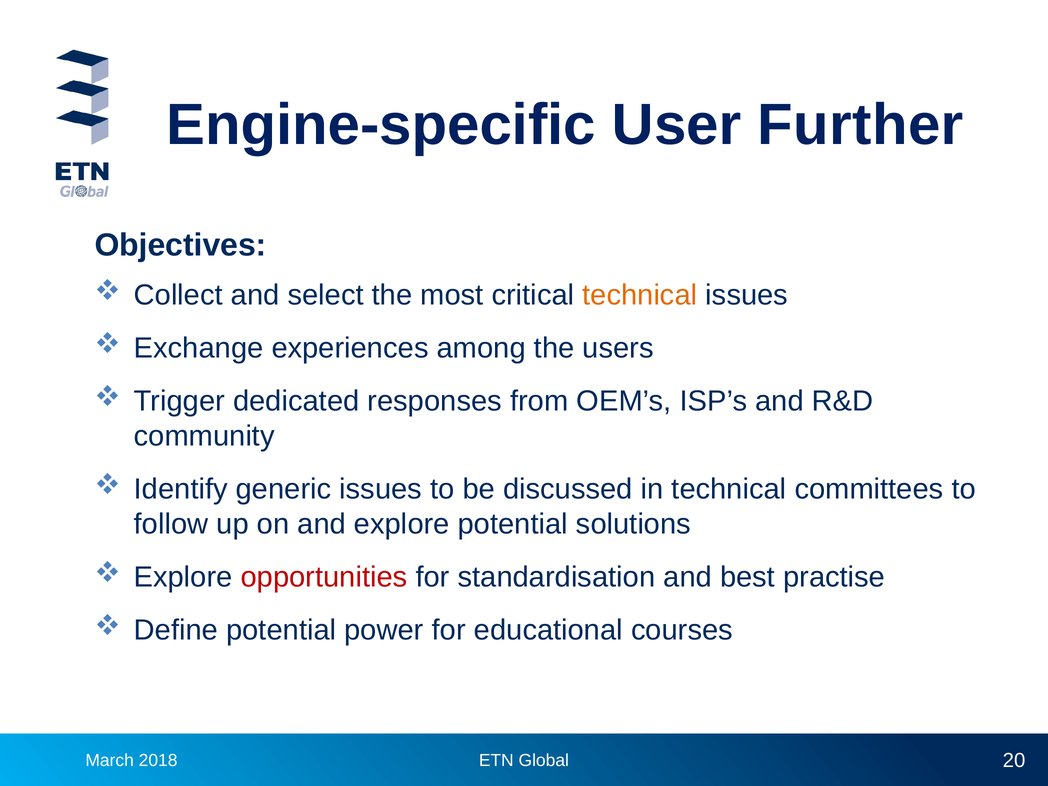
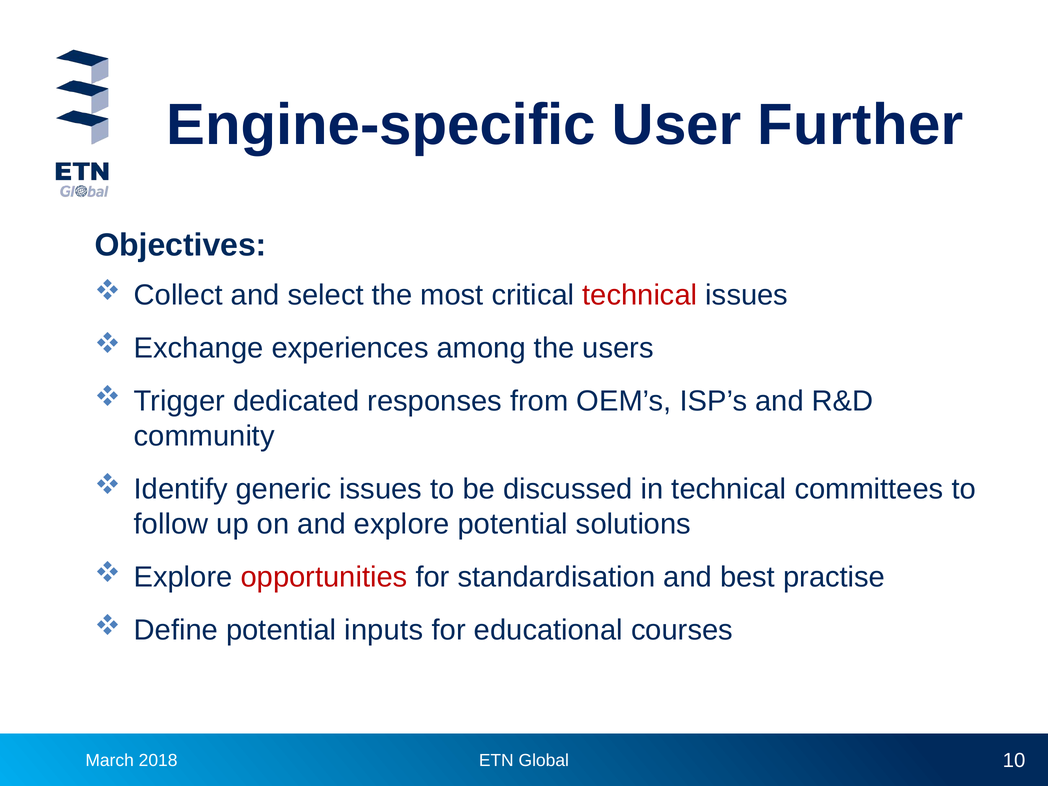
technical colour: orange -> red (640, 295)
power: power -> inputs (384, 630)
20: 20 -> 10 (1014, 760)
